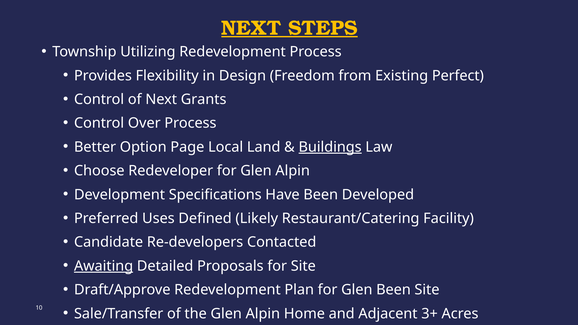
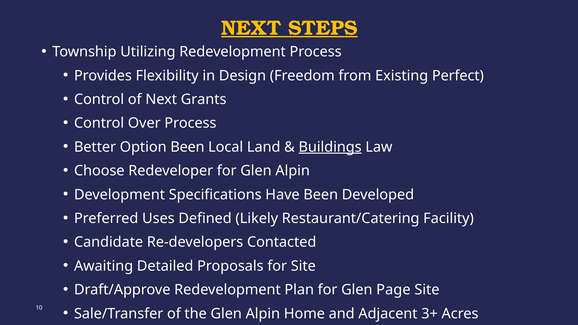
Option Page: Page -> Been (187, 147)
Awaiting underline: present -> none (104, 266)
Glen Been: Been -> Page (393, 290)
